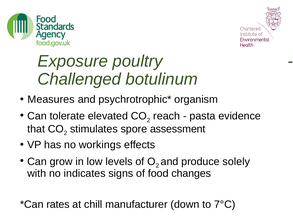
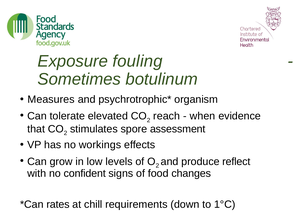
poultry: poultry -> fouling (138, 61)
Challenged: Challenged -> Sometimes (79, 79)
pasta: pasta -> when (202, 116)
solely: solely -> reflect (236, 161)
indicates: indicates -> confident (85, 173)
manufacturer: manufacturer -> requirements (136, 204)
7°C: 7°C -> 1°C (225, 204)
